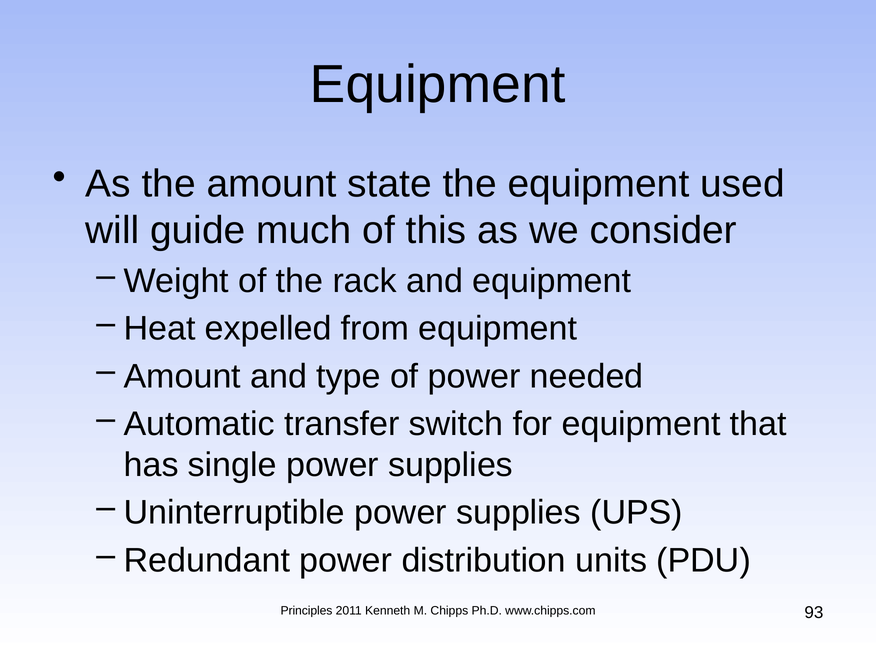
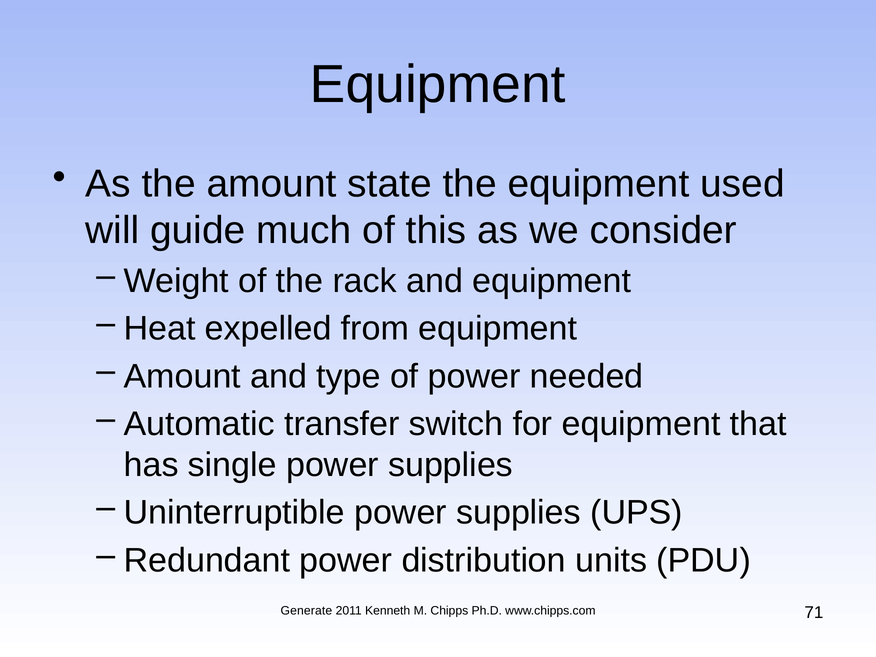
Principles: Principles -> Generate (306, 611)
93: 93 -> 71 (814, 613)
